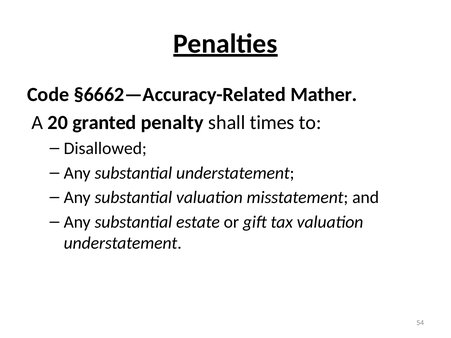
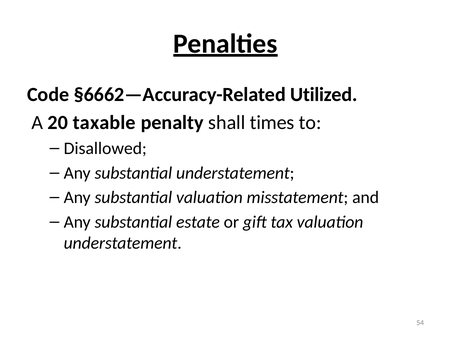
Mather: Mather -> Utilized (324, 95)
granted: granted -> taxable (104, 123)
